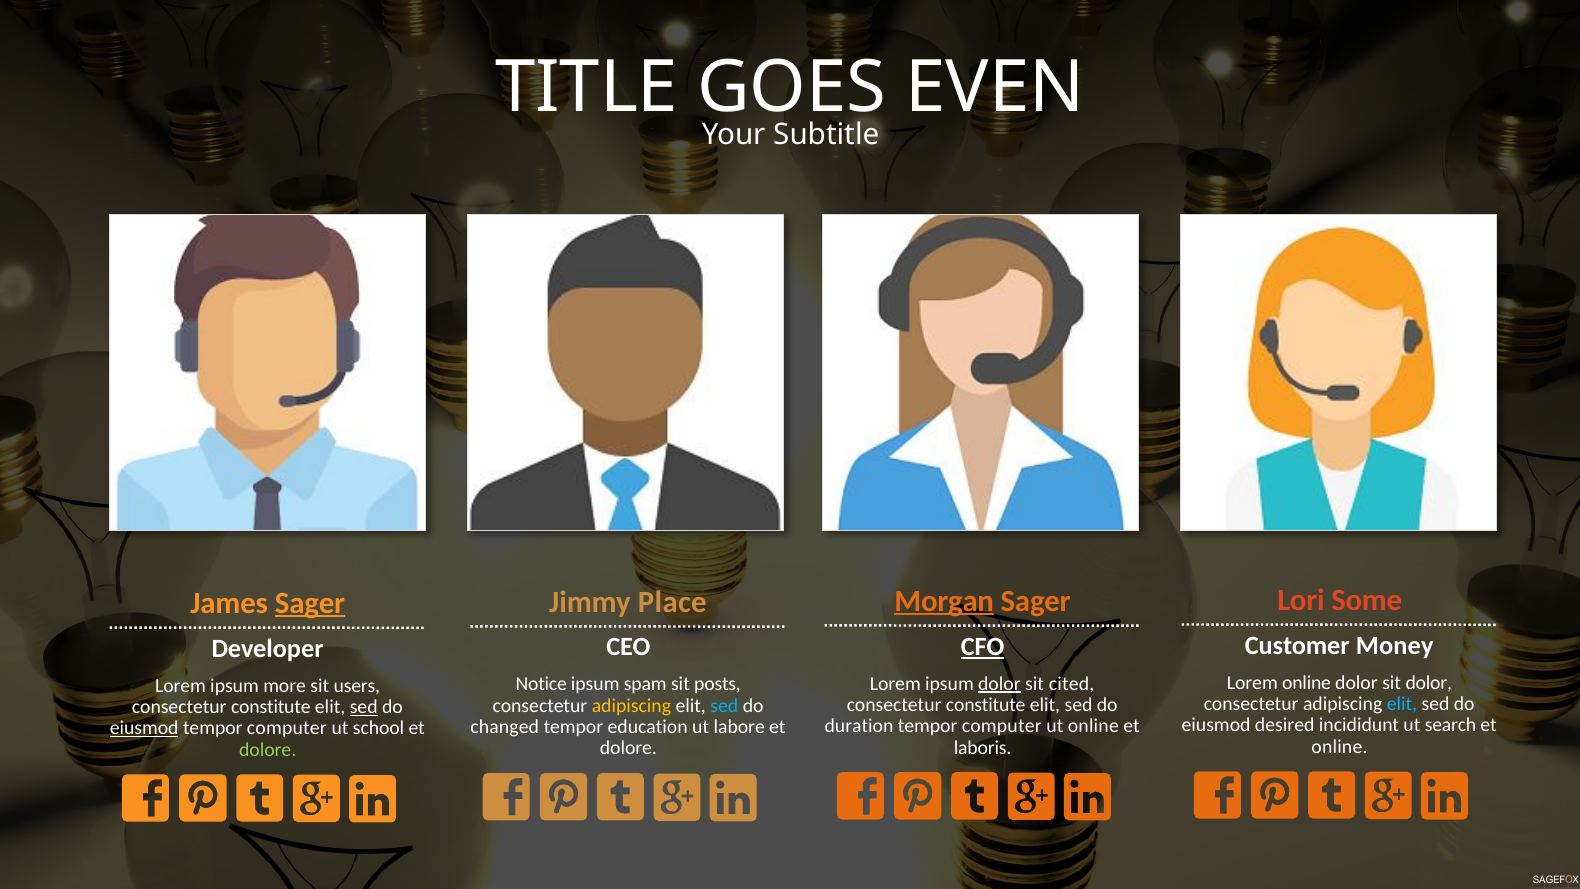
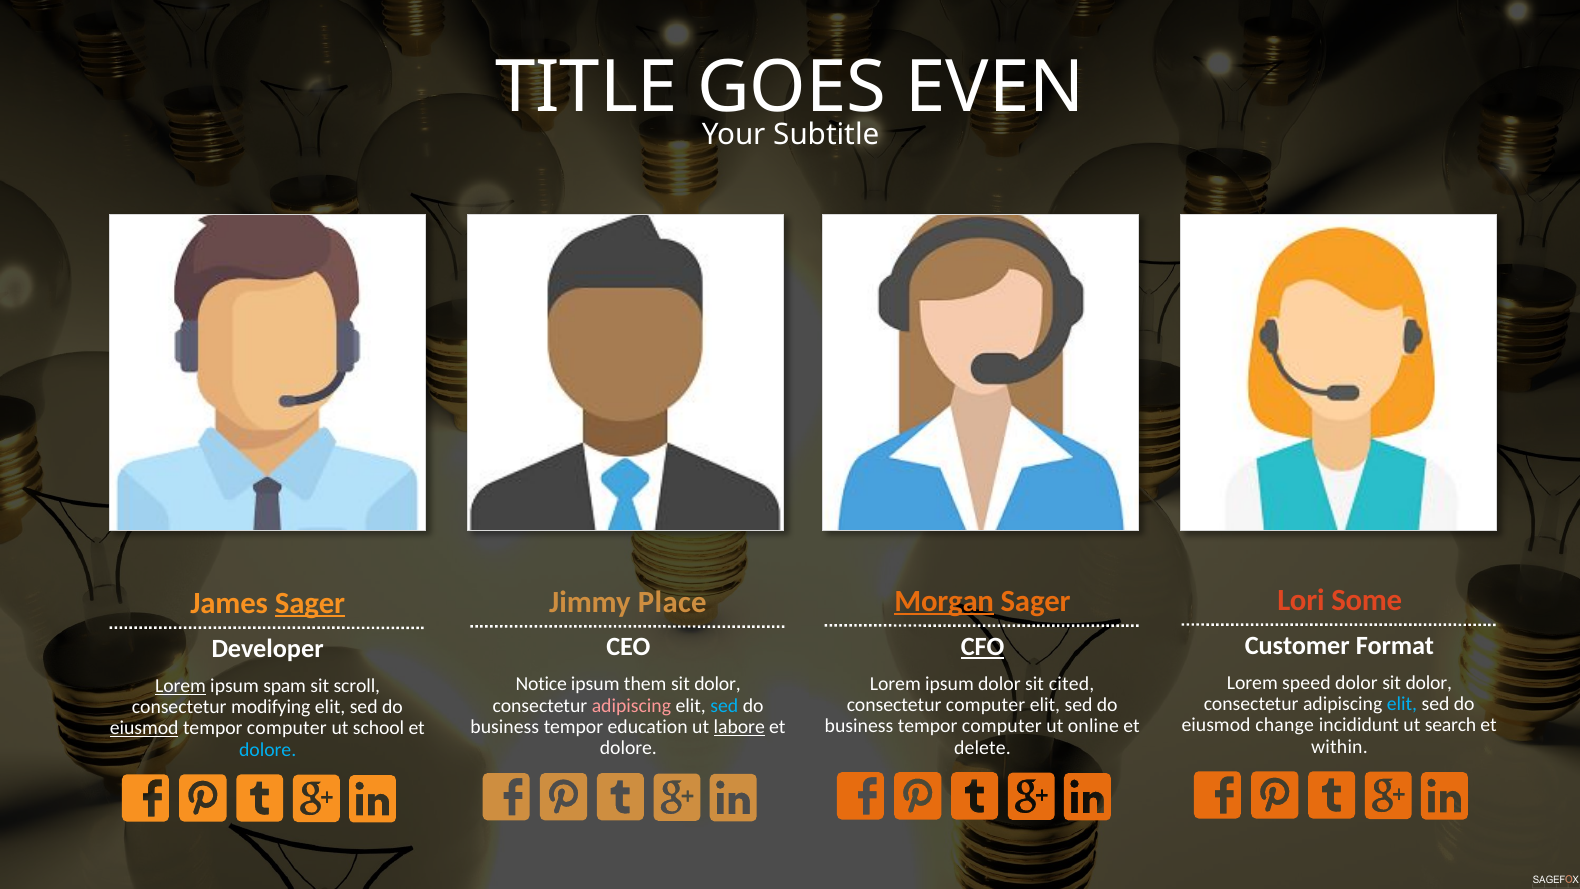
Money: Money -> Format (1395, 645)
Lorem online: online -> speed (1306, 682)
dolor underline: present -> none (999, 683)
spam: spam -> them (645, 684)
posts: posts -> dolor (718, 684)
Lorem underline: none -> present (180, 685)
more: more -> spam (285, 685)
users: users -> scroll (357, 685)
constitute: constitute -> computer (986, 705)
adipiscing colour: yellow -> pink (631, 706)
constitute: constitute -> modifying (271, 707)
sed underline: present -> none (364, 707)
desired: desired -> change (1285, 725)
duration: duration -> business (859, 726)
changed: changed -> business (505, 727)
labore underline: none -> present (739, 727)
online: online -> within (1339, 746)
laboris: laboris -> delete (982, 747)
dolore colour: light green -> light blue (268, 749)
